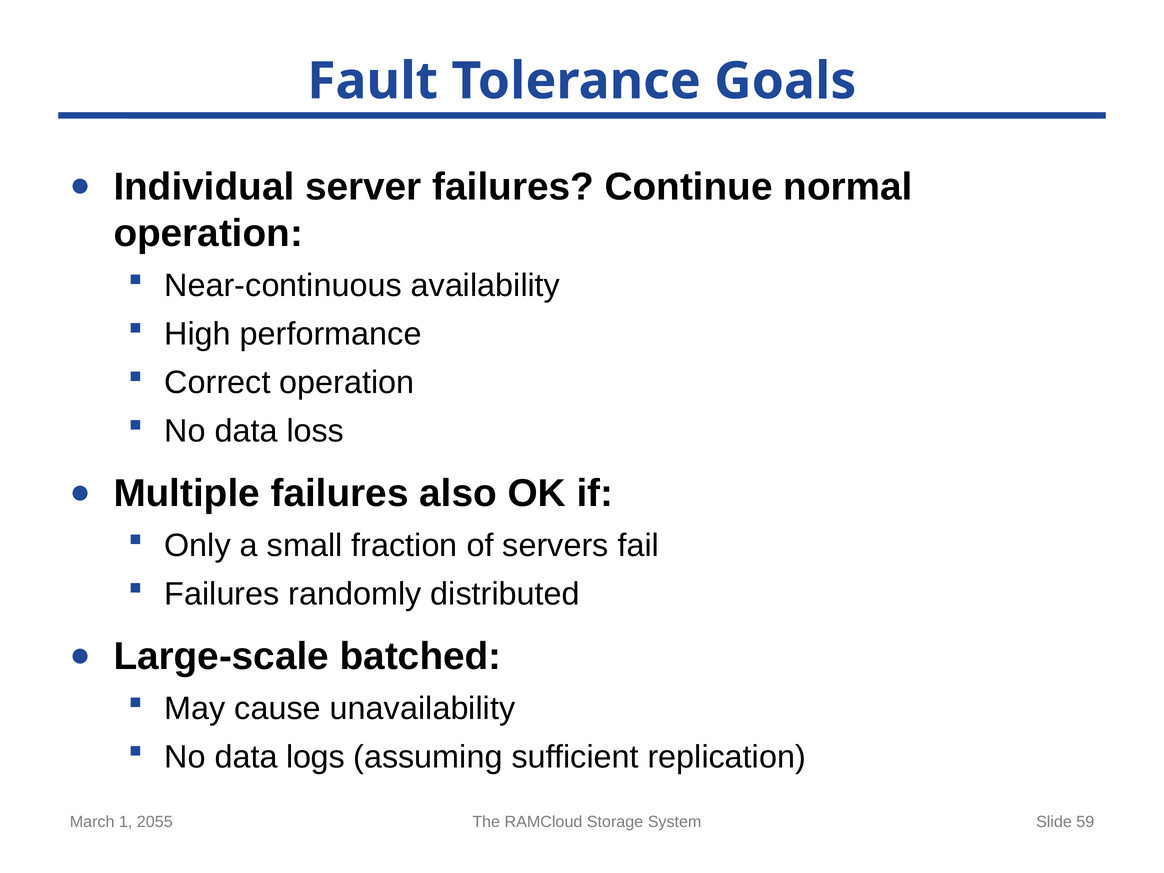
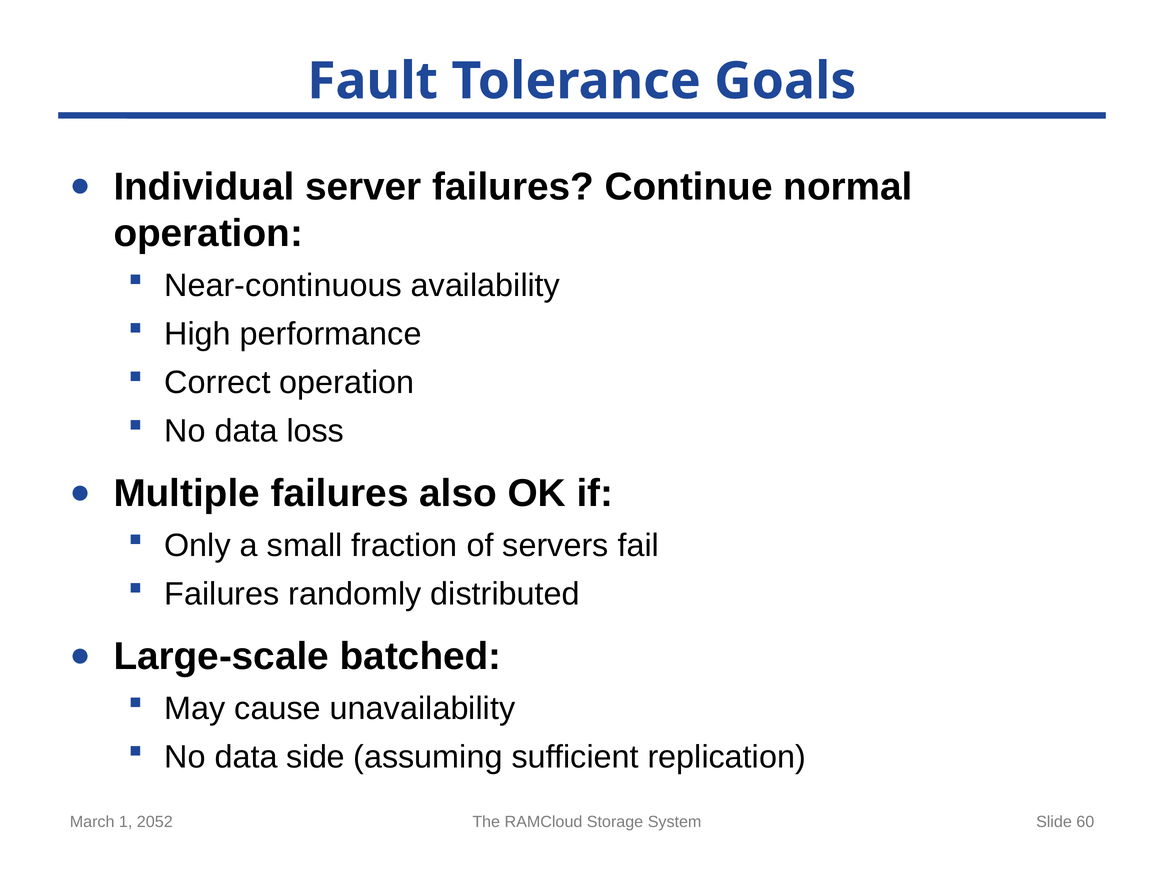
logs: logs -> side (316, 757)
2055: 2055 -> 2052 (155, 822)
59: 59 -> 60 (1085, 822)
